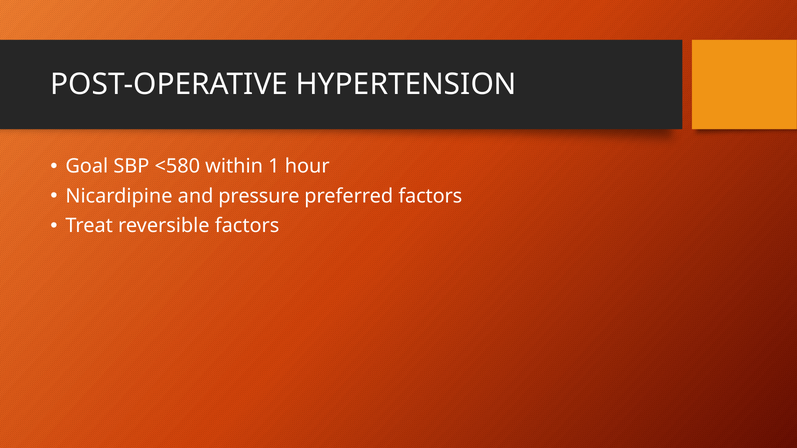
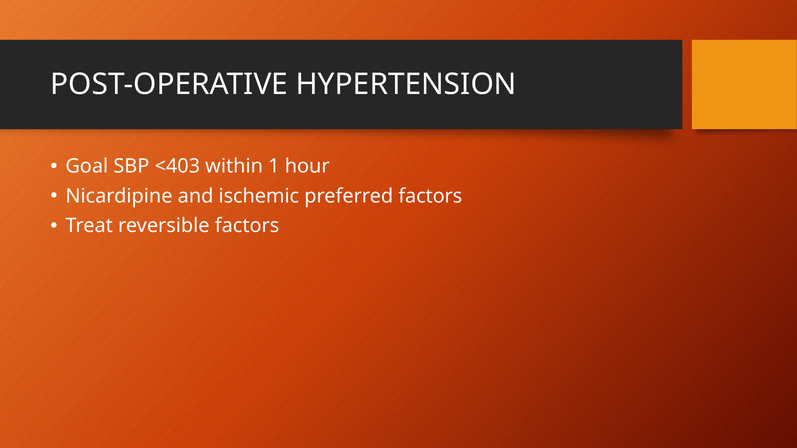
<580: <580 -> <403 (177, 166)
pressure: pressure -> ischemic (259, 196)
